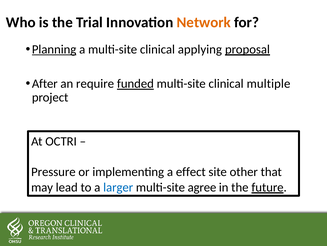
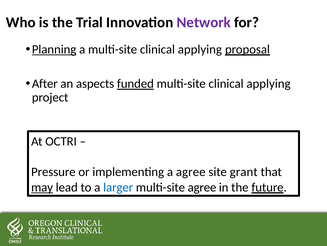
Network colour: orange -> purple (204, 22)
require: require -> aspects (95, 84)
funded multi-site clinical multiple: multiple -> applying (269, 84)
a effect: effect -> agree (191, 171)
other: other -> grant (244, 171)
may underline: none -> present (42, 187)
